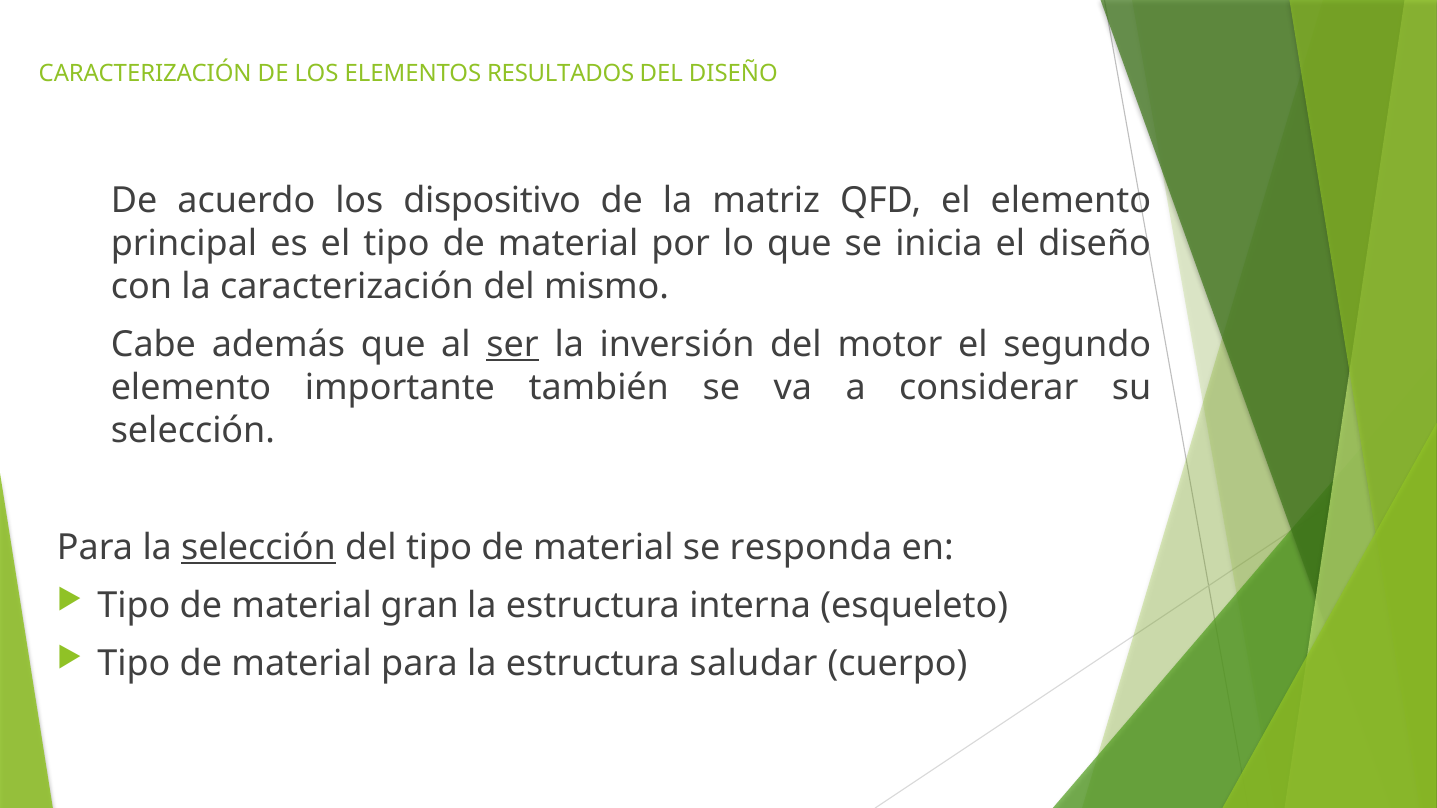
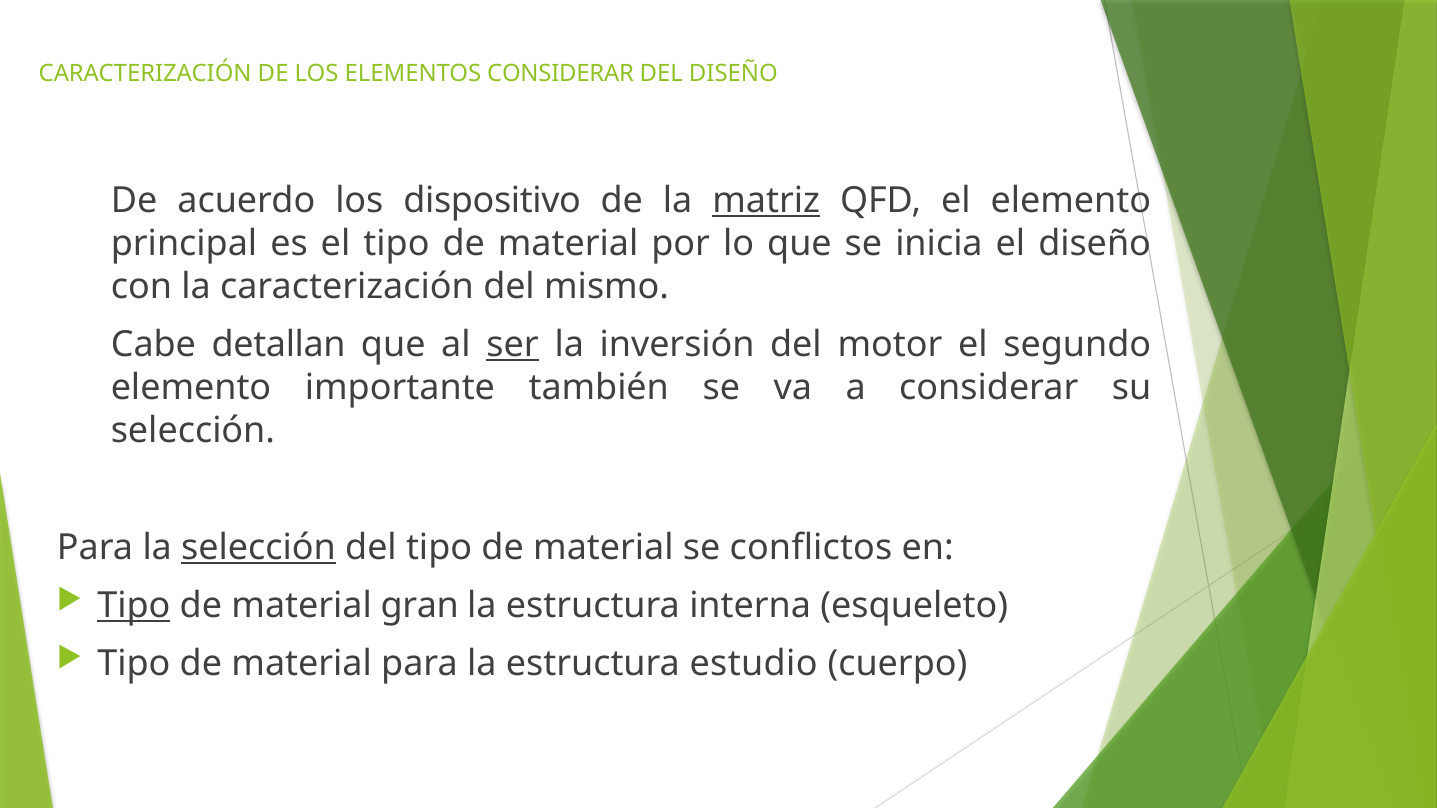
ELEMENTOS RESULTADOS: RESULTADOS -> CONSIDERAR (561, 74)
matriz underline: none -> present (766, 201)
además: además -> detallan (279, 345)
responda: responda -> conflictos (811, 547)
Tipo underline: none -> present (134, 606)
saludar: saludar -> estudio (754, 664)
